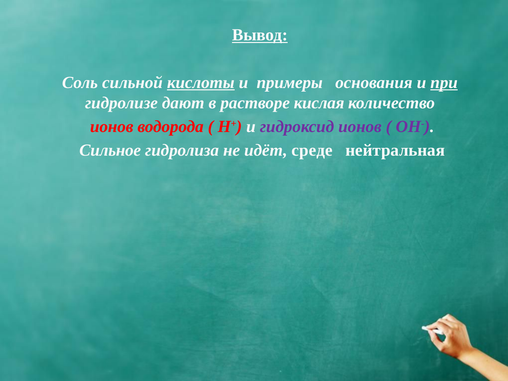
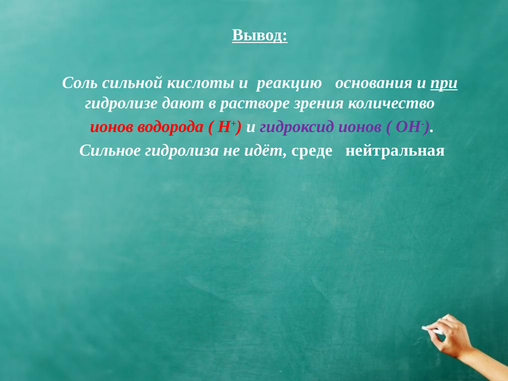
кислоты underline: present -> none (201, 82)
примеры: примеры -> реакцию (290, 82)
кислая: кислая -> зрения (319, 103)
